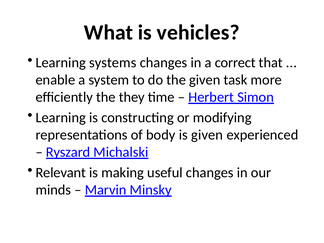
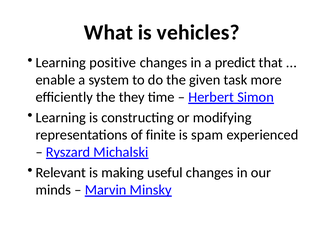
systems: systems -> positive (113, 63)
correct: correct -> predict (235, 63)
body: body -> finite (161, 135)
is given: given -> spam (207, 135)
